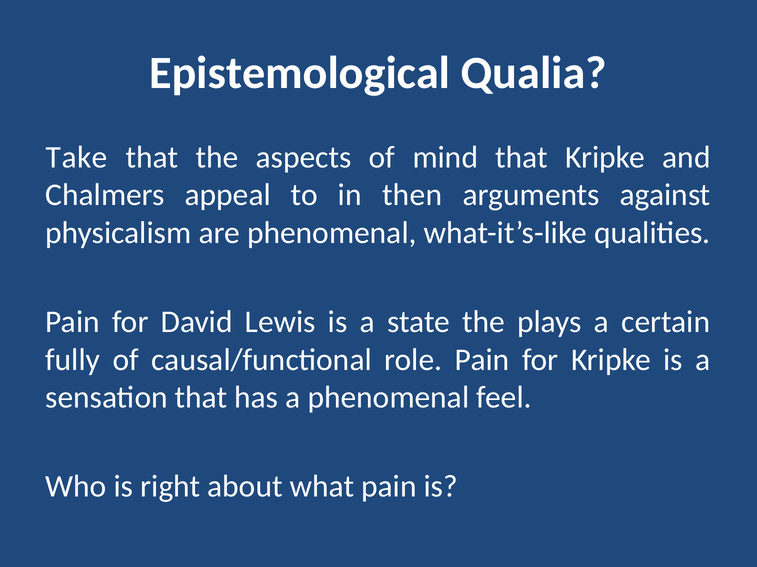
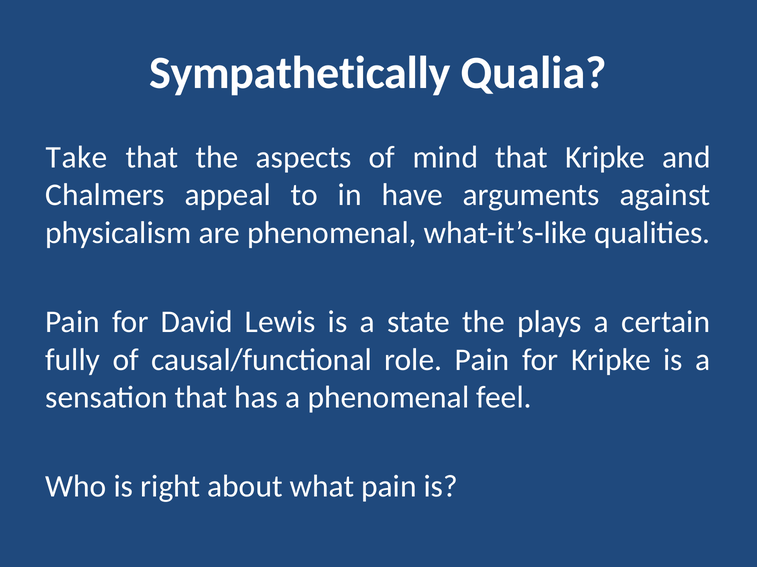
Epistemological: Epistemological -> Sympathetically (300, 73)
then: then -> have (412, 195)
